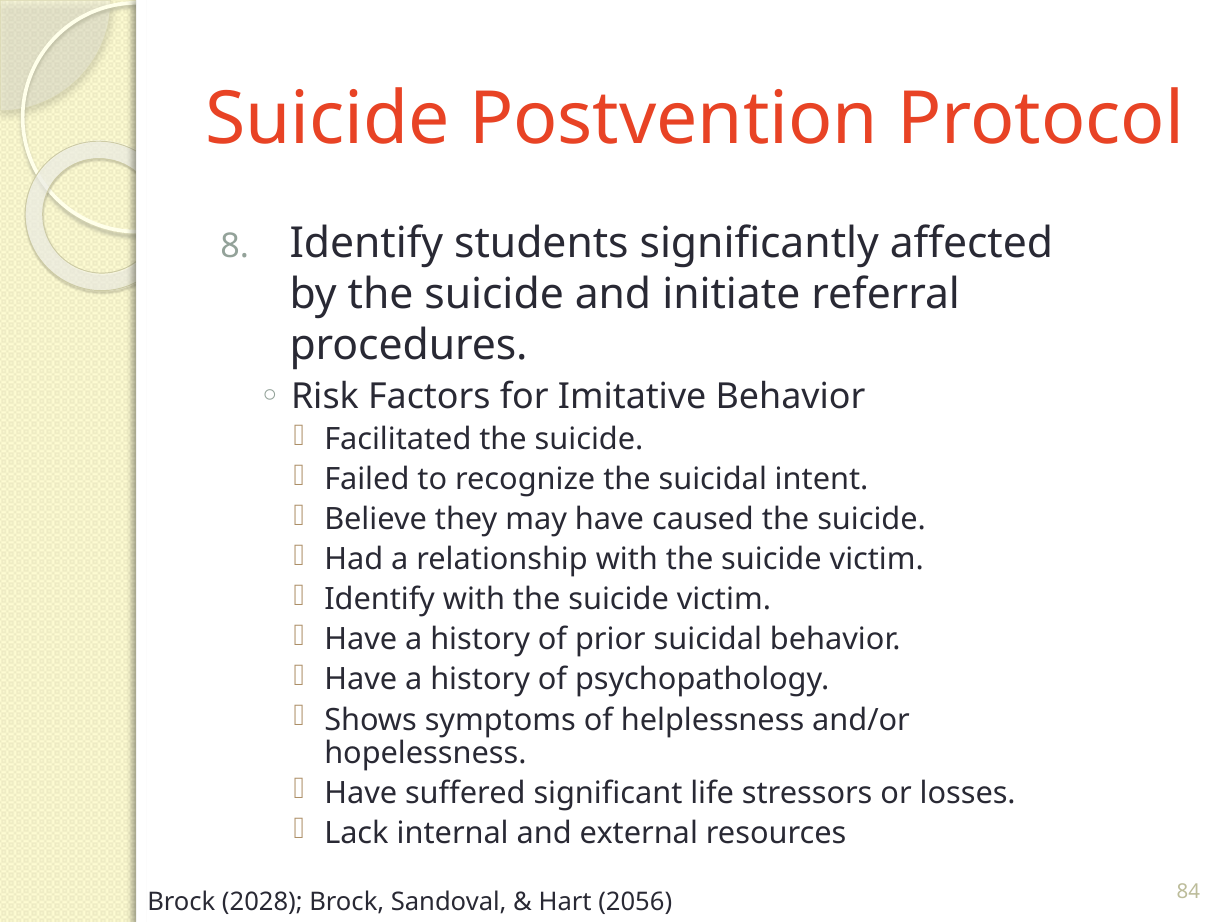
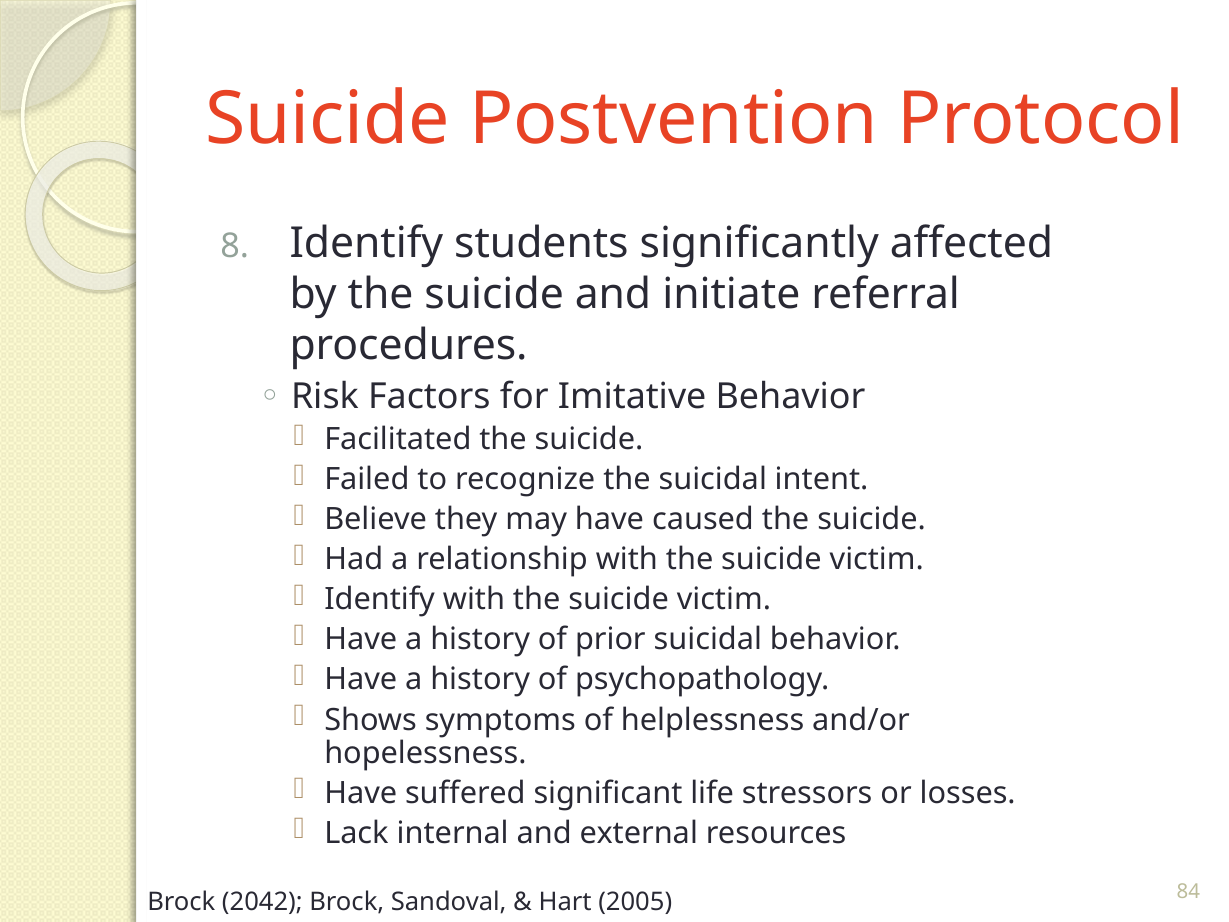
2028: 2028 -> 2042 (262, 902)
2056: 2056 -> 2005 (635, 902)
